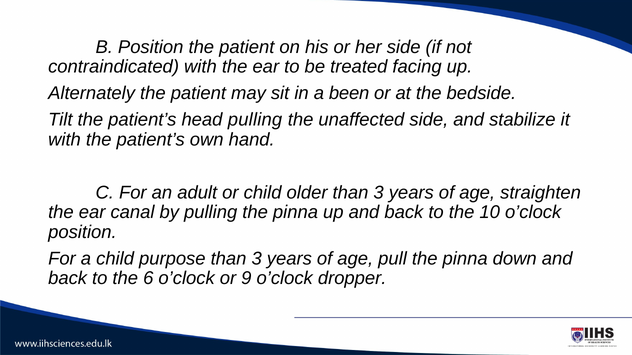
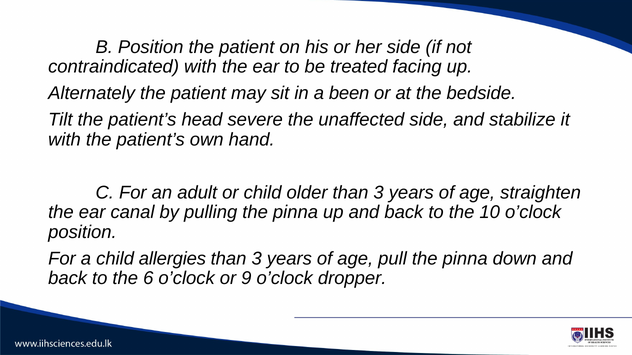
head pulling: pulling -> severe (255, 120)
purpose: purpose -> allergies (172, 259)
